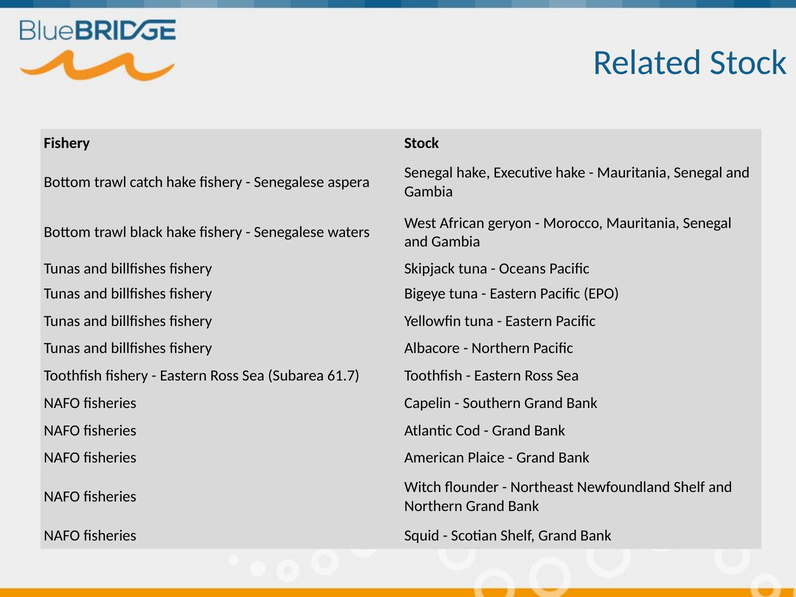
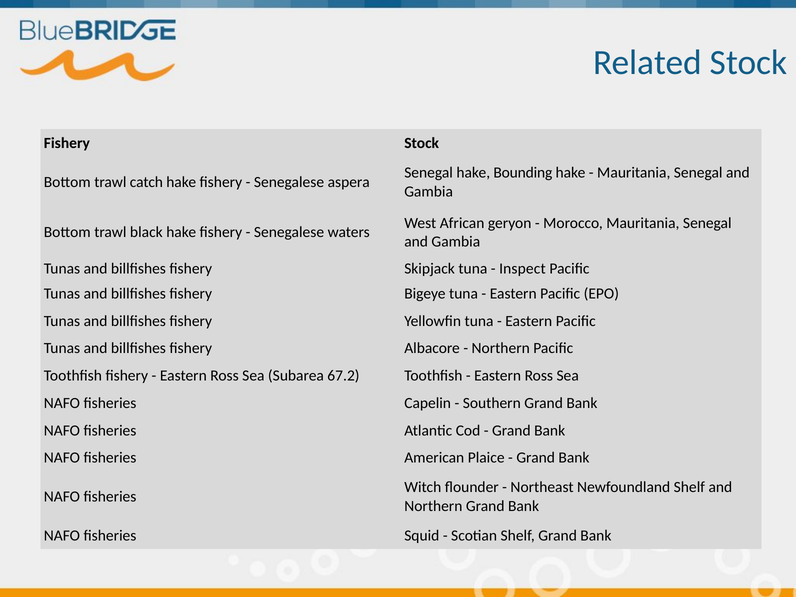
Executive: Executive -> Bounding (523, 173)
Oceans: Oceans -> Inspect (522, 269)
61.7: 61.7 -> 67.2 (343, 376)
